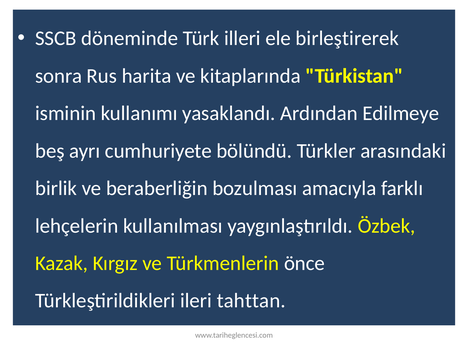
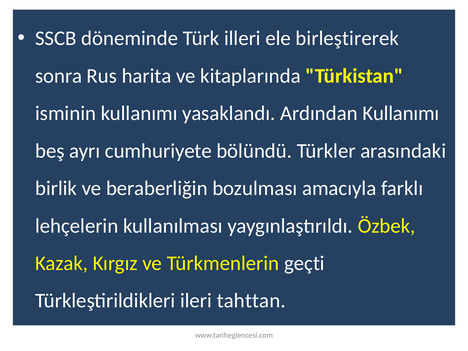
Ardından Edilmeye: Edilmeye -> Kullanımı (401, 113)
önce: önce -> geçti (304, 263)
